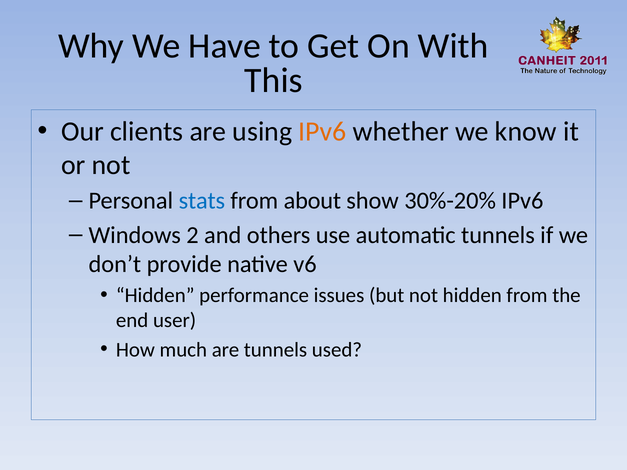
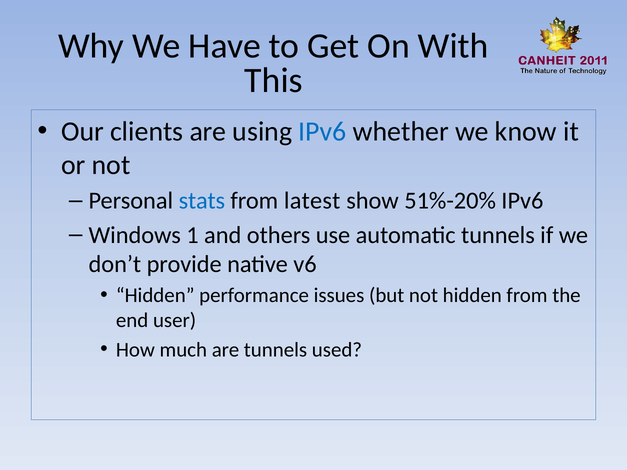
IPv6 colour: orange -> blue (322, 132)
about: about -> latest (312, 201)
30%-20%: 30%-20% -> 51%-20% (450, 201)
2: 2 -> 1 (192, 235)
